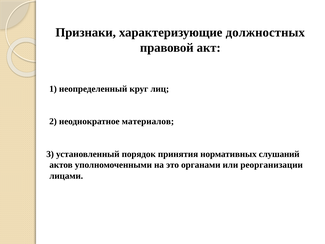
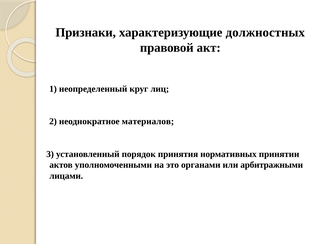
слушаний: слушаний -> принятии (279, 154)
реорганизации: реорганизации -> арбитражными (272, 165)
